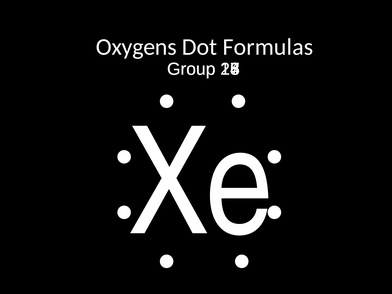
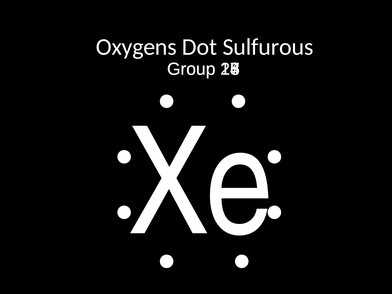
Formulas: Formulas -> Sulfurous (268, 47)
